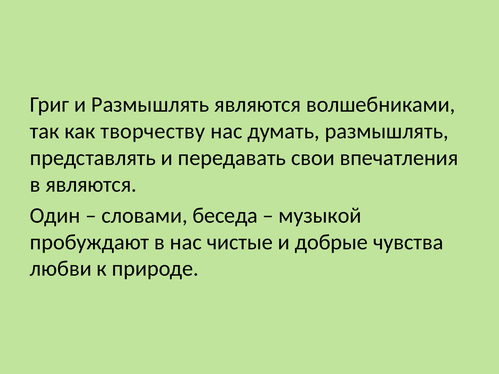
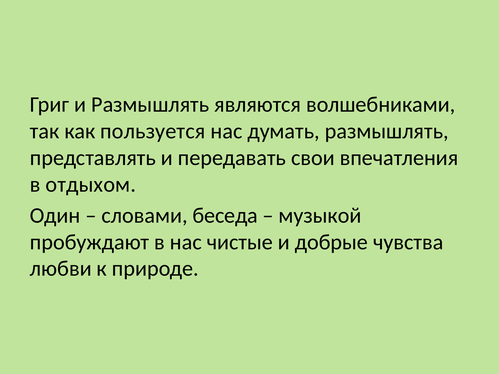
творчеству: творчеству -> пользуется (153, 131)
в являются: являются -> отдыхом (91, 185)
